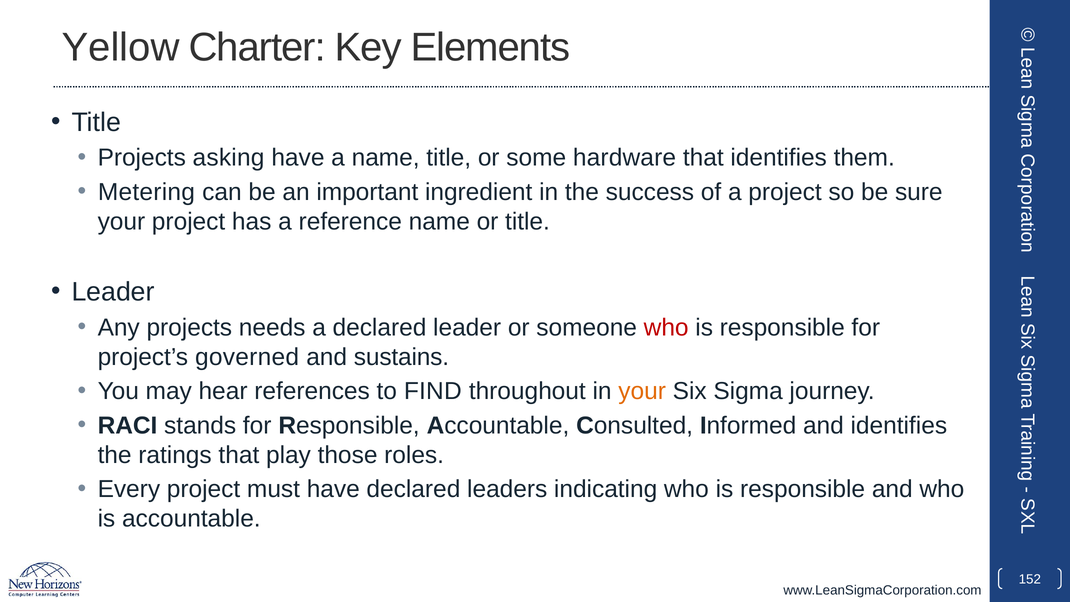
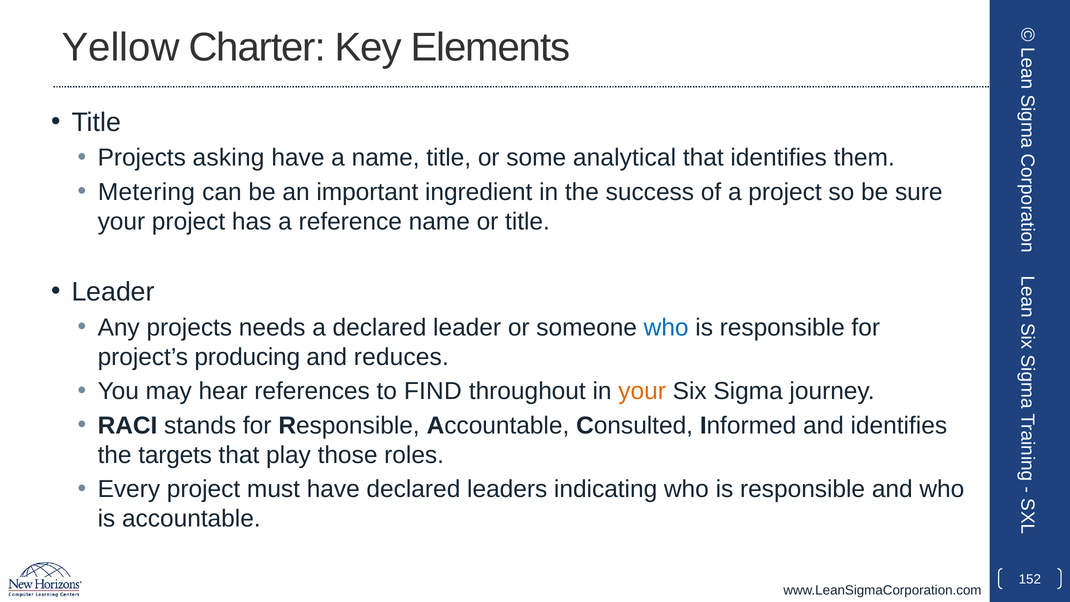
hardware: hardware -> analytical (625, 158)
who colour: red -> blue (666, 328)
governed: governed -> producing (247, 357)
sustains: sustains -> reduces (401, 357)
ratings: ratings -> targets (175, 455)
